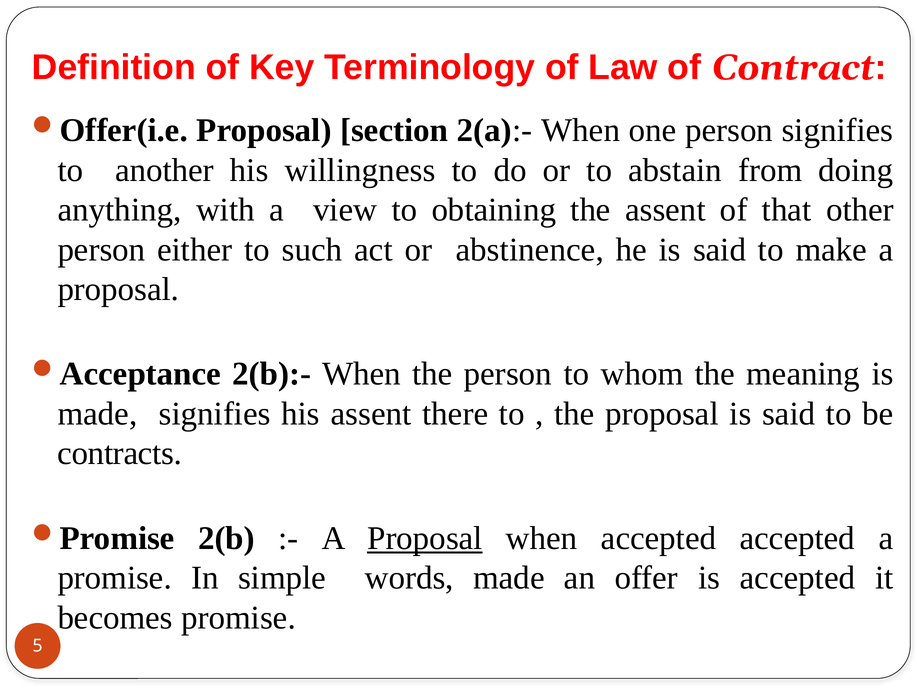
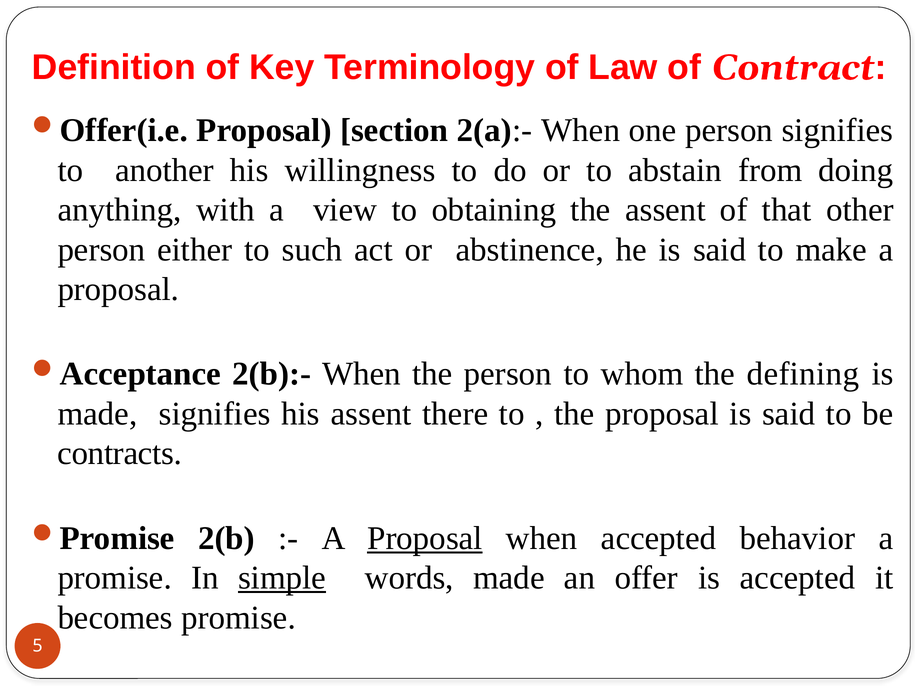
meaning: meaning -> defining (803, 374)
accepted accepted: accepted -> behavior (797, 538)
simple underline: none -> present (282, 578)
